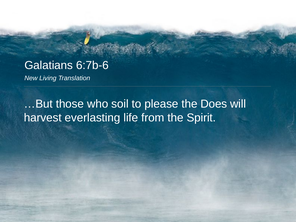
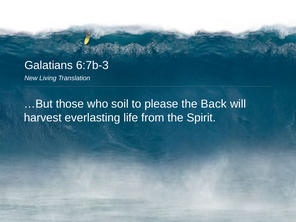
6:7b-6: 6:7b-6 -> 6:7b-3 (92, 65)
Does: Does -> Back (214, 104)
